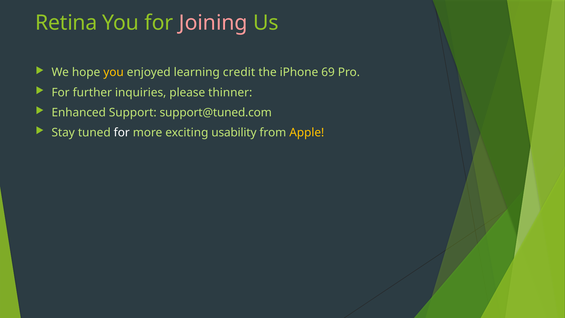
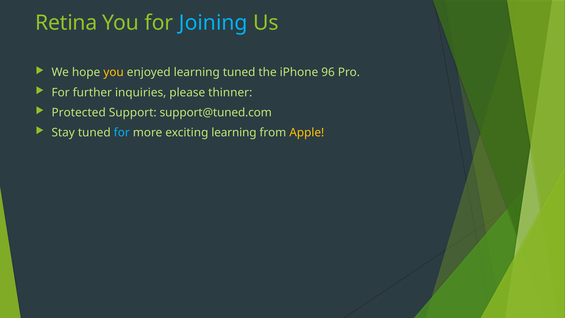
Joining colour: pink -> light blue (213, 23)
learning credit: credit -> tuned (239, 72)
69: 69 -> 96 (328, 72)
Enhanced: Enhanced -> Protected (79, 112)
for colour: white -> light blue (122, 132)
exciting usability: usability -> learning (234, 132)
